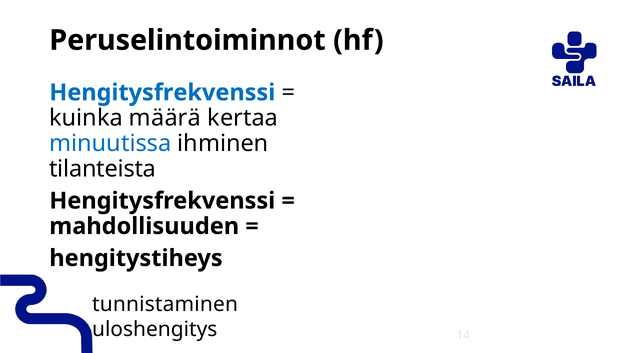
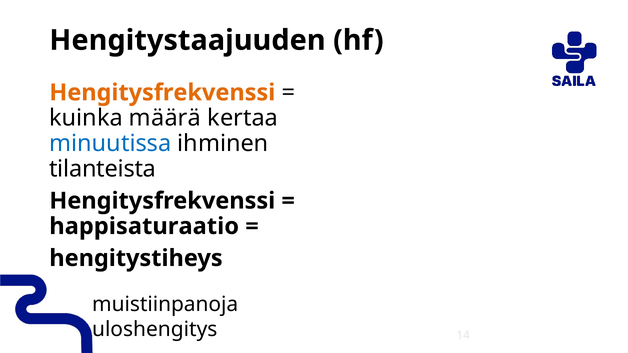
Peruselintoiminnot: Peruselintoiminnot -> Hengitystaajuuden (187, 40)
Hengitysfrekvenssi colour: blue -> orange (162, 93)
mahdollisuuden: mahdollisuuden -> happisaturaatio (144, 226)
tunnistaminen: tunnistaminen -> muistiinpanoja (165, 305)
